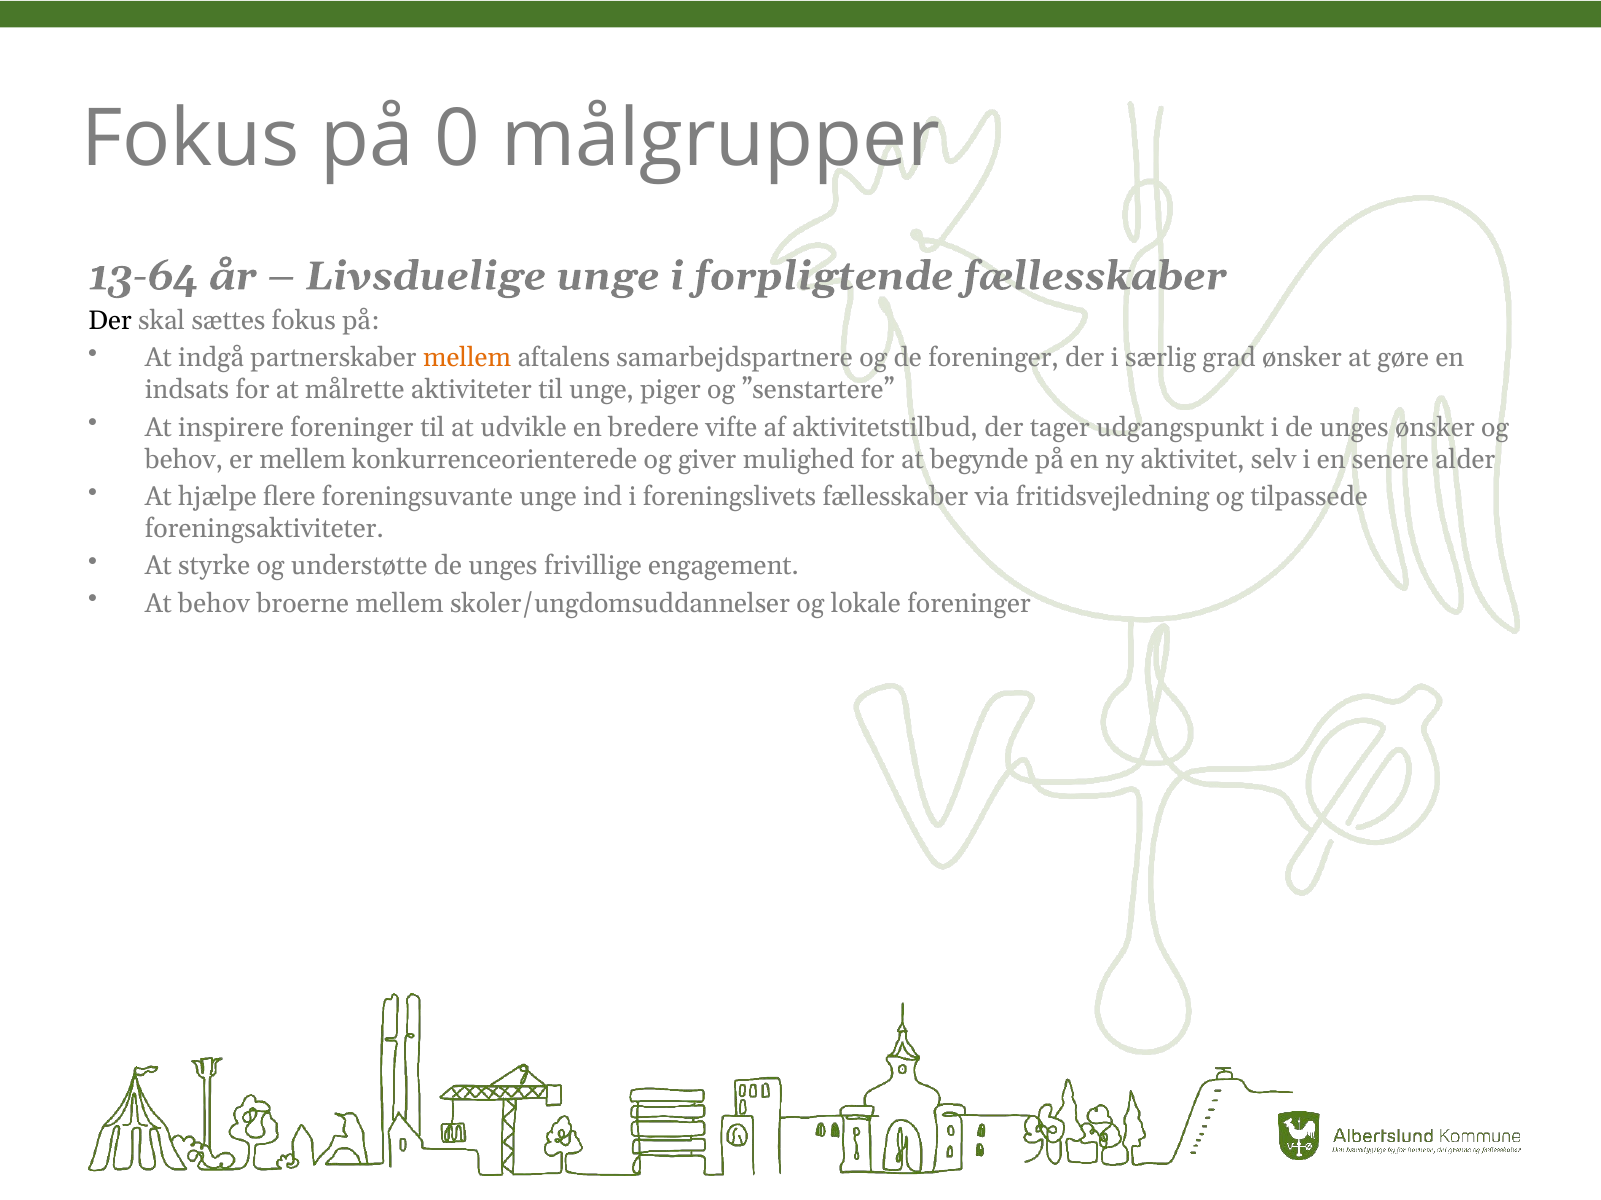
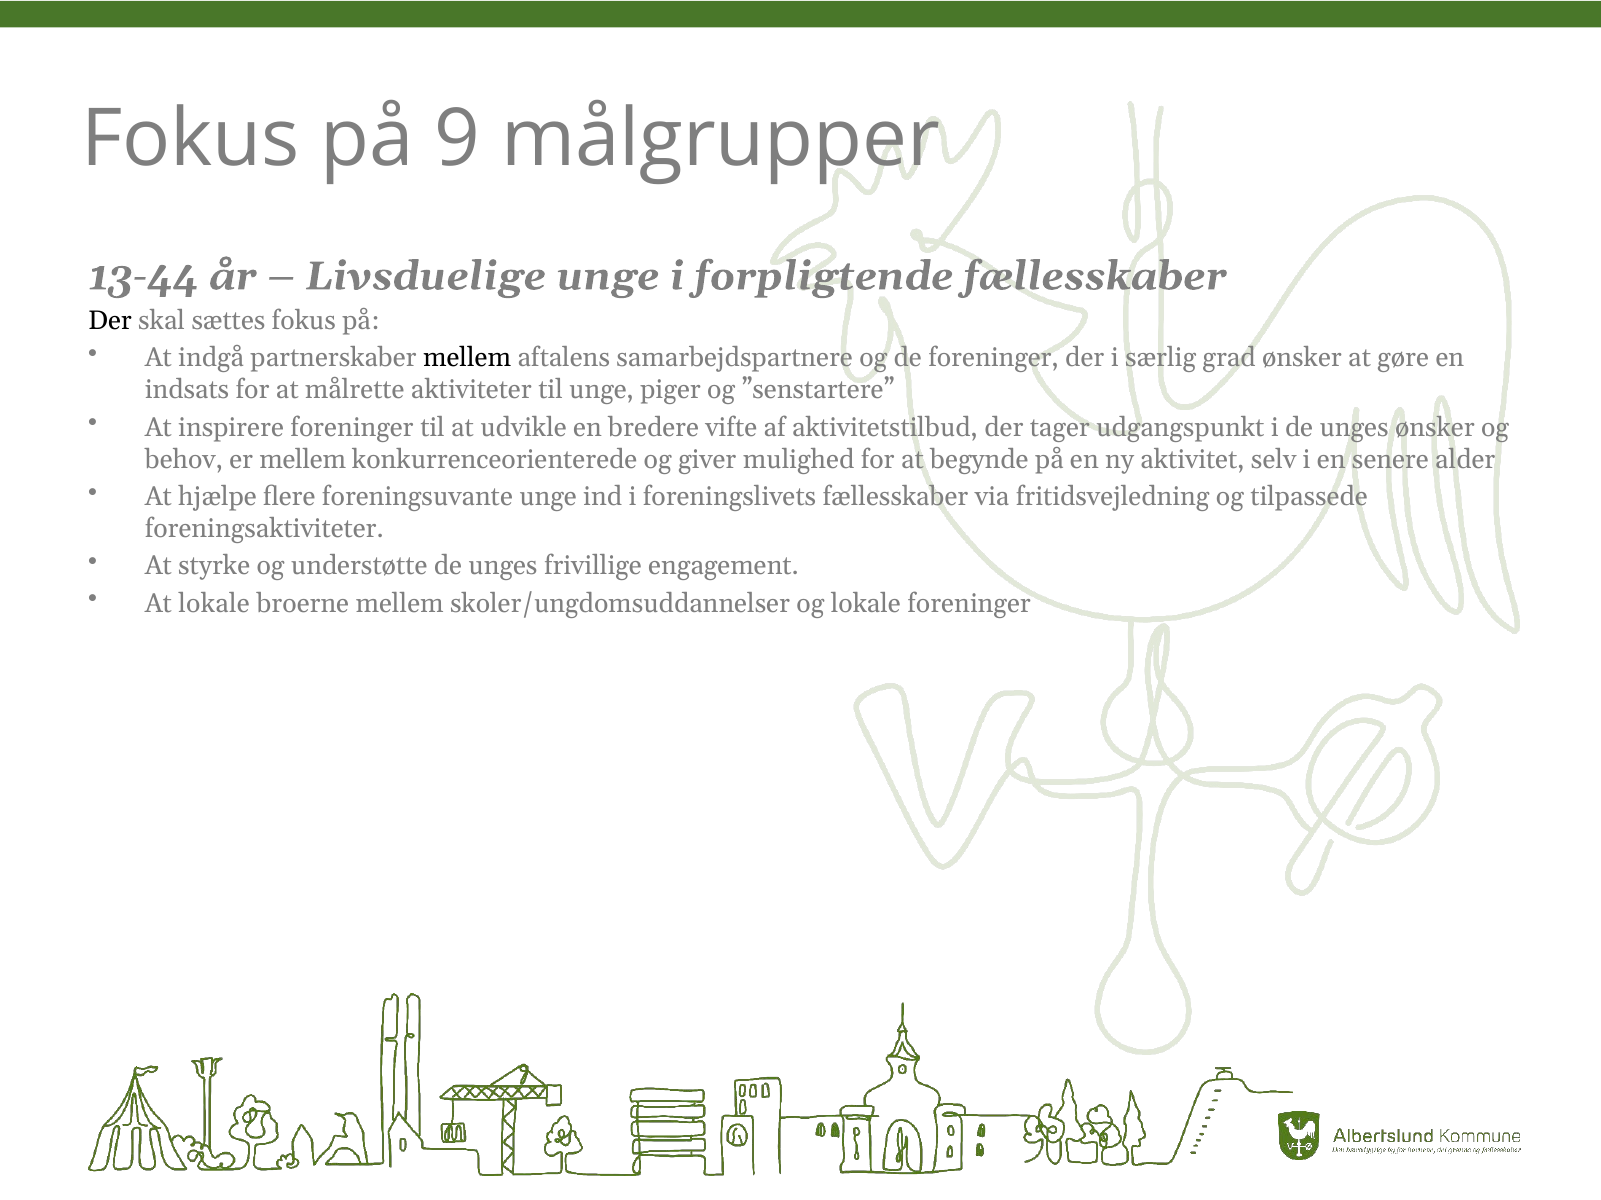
0: 0 -> 9 (457, 140)
13-64: 13-64 -> 13-44 (144, 276)
mellem colour: orange -> black (467, 358)
At behov: behov -> lokale (214, 604)
